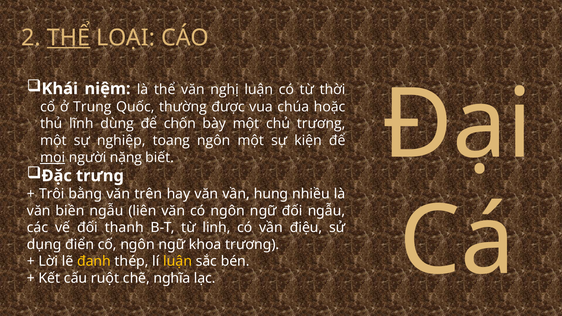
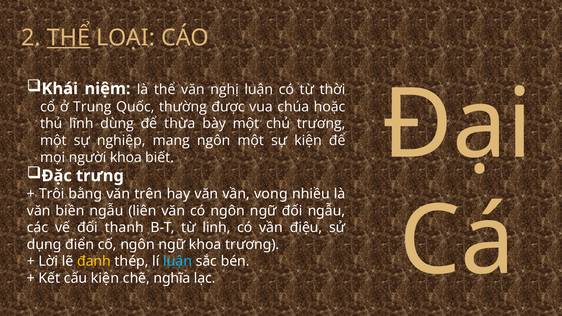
chốn: chốn -> thừa (180, 124)
toang: toang -> mang (171, 141)
mọi underline: present -> none (53, 157)
người nặng: nặng -> khoa (126, 157)
hung: hung -> vong (271, 194)
luận colour: yellow -> light blue (178, 261)
cấu ruột: ruột -> kiện (105, 278)
